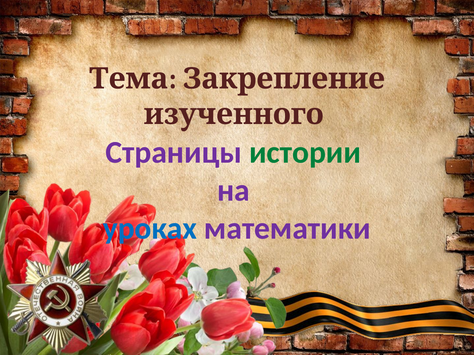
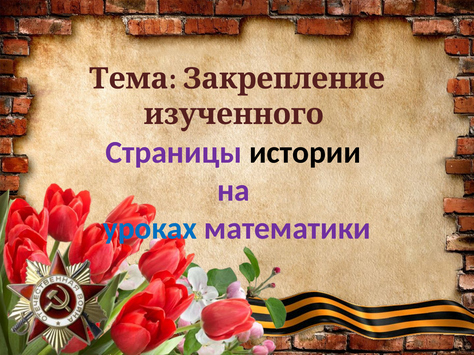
истории colour: green -> black (305, 153)
